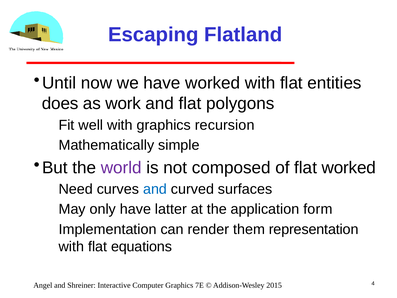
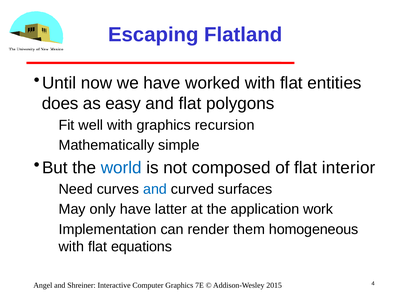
work: work -> easy (123, 103)
world colour: purple -> blue (121, 168)
flat worked: worked -> interior (349, 168)
form: form -> work (318, 209)
representation: representation -> homogeneous (314, 229)
